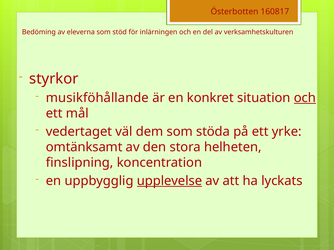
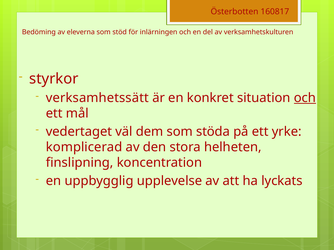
musikföhållande: musikföhållande -> verksamhetssätt (97, 98)
omtänksamt: omtänksamt -> komplicerad (84, 147)
upplevelse underline: present -> none (169, 181)
